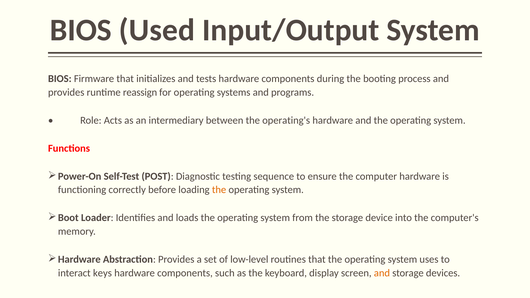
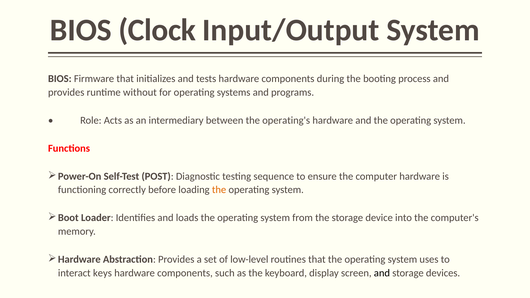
Used: Used -> Clock (157, 30)
reassign: reassign -> without (140, 93)
and colour: orange -> black (382, 273)
